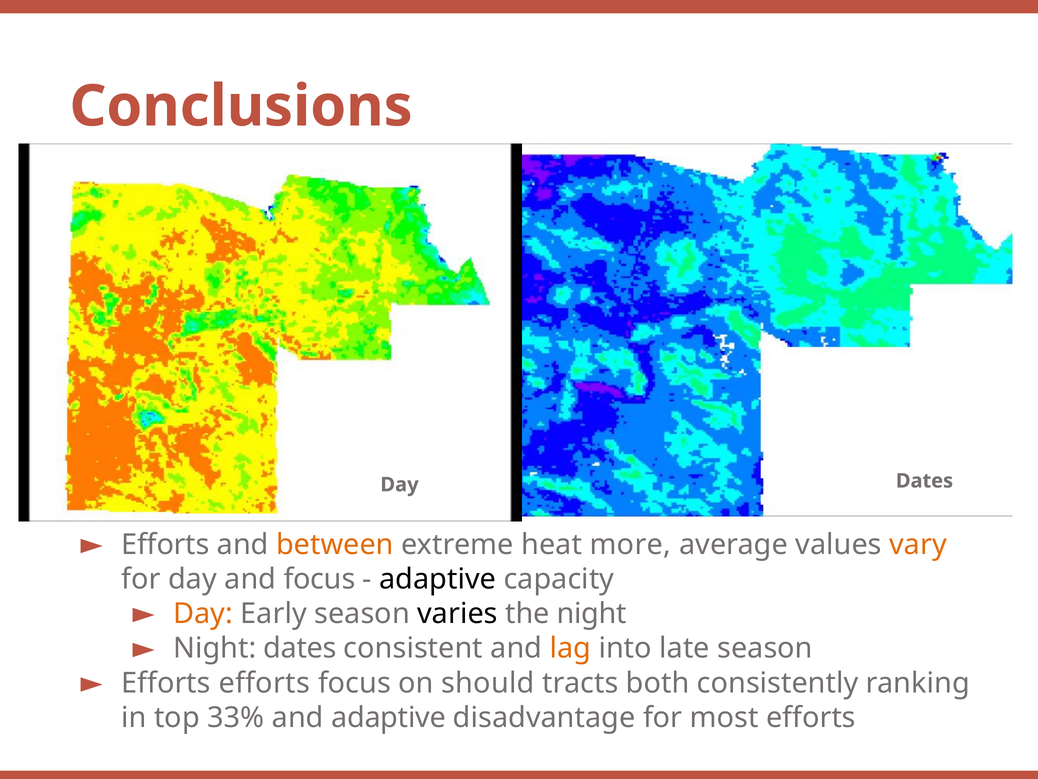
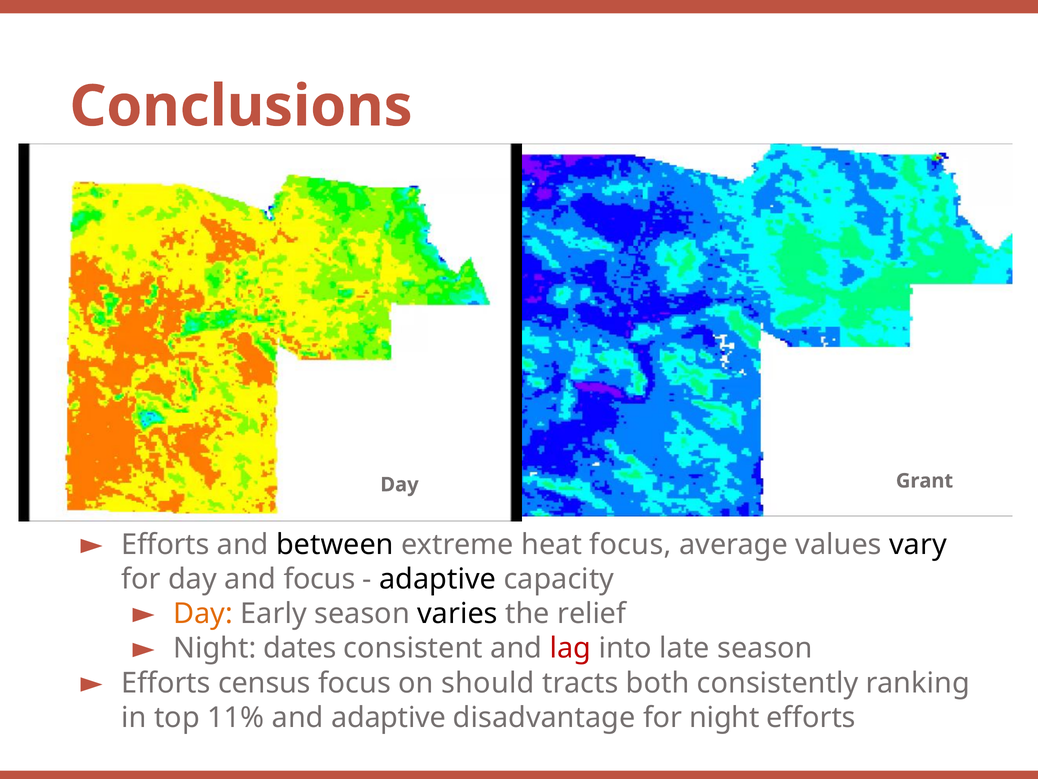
Day Dates: Dates -> Grant (924, 481)
between colour: orange -> black (335, 544)
heat more: more -> focus (630, 544)
vary colour: orange -> black (918, 544)
the night: night -> relief (592, 613)
lag colour: orange -> red (570, 648)
Efforts efforts: efforts -> census (264, 683)
33%: 33% -> 11% (236, 717)
for most: most -> night (724, 717)
